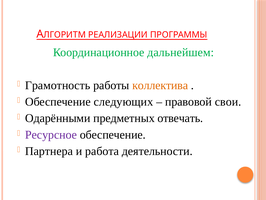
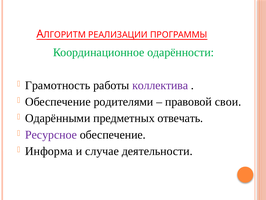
дальнейшем: дальнейшем -> одарённости (181, 52)
коллектива colour: orange -> purple (160, 85)
следующих: следующих -> родителями (123, 102)
Партнера: Партнера -> Информа (49, 151)
работа: работа -> случае (102, 151)
